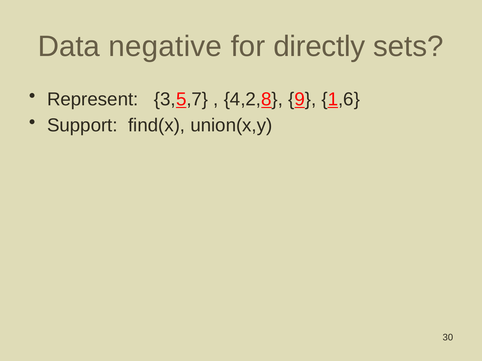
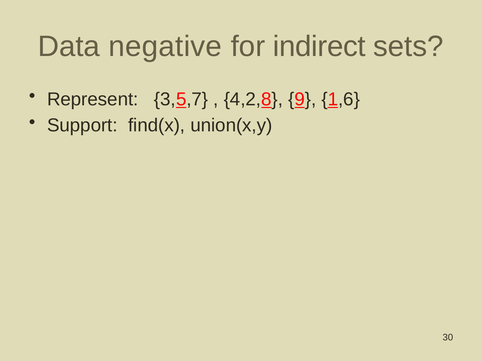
directly: directly -> indirect (319, 47)
